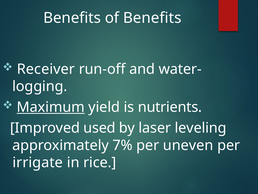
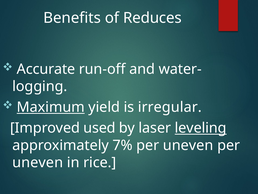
of Benefits: Benefits -> Reduces (152, 18)
Receiver: Receiver -> Accurate (46, 69)
nutrients: nutrients -> irregular (170, 107)
leveling underline: none -> present (201, 128)
irrigate: irrigate -> uneven (38, 162)
